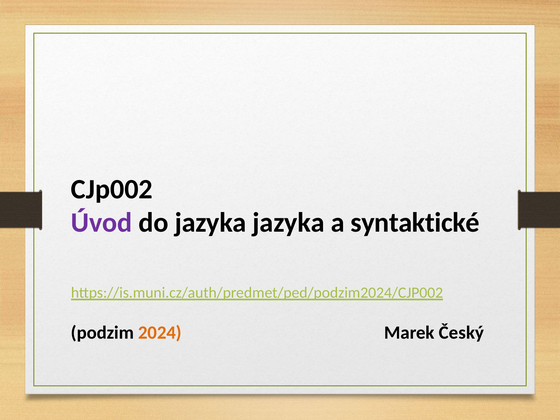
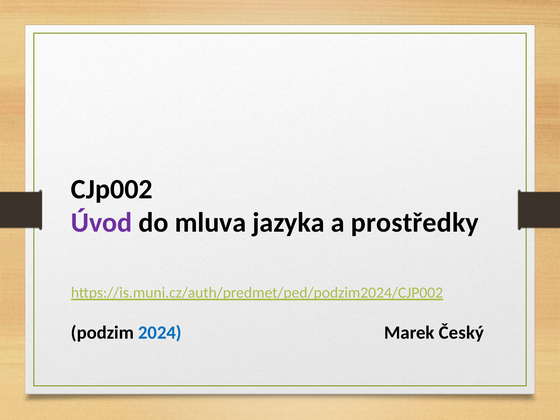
do jazyka: jazyka -> mluva (211, 223)
syntaktické: syntaktické -> prostředky (415, 223)
2024 colour: orange -> blue (160, 333)
